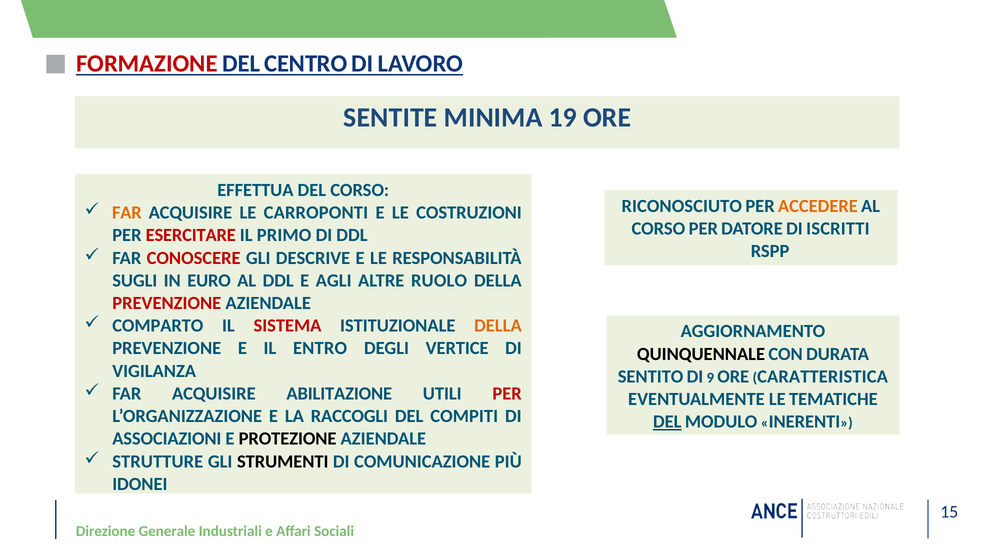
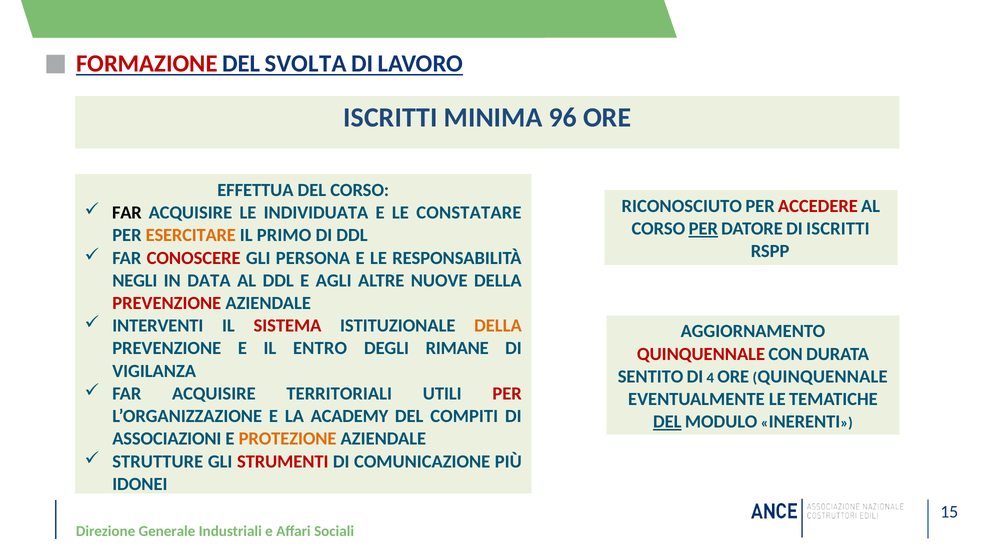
CENTRO: CENTRO -> SVOLTA (306, 63)
SENTITE: SENTITE -> ISCRITTI (390, 118)
19: 19 -> 96 (563, 118)
ACCEDERE colour: orange -> red (818, 206)
FAR colour: orange -> black (127, 213)
CARROPONTI: CARROPONTI -> INDIVIDUATA (316, 213)
COSTRUZIONI: COSTRUZIONI -> CONSTATARE (469, 213)
PER underline: none -> present (703, 229)
ESERCITARE colour: red -> orange (191, 235)
DESCRIVE: DESCRIVE -> PERSONA (313, 258)
SUGLI: SUGLI -> NEGLI (135, 280)
EURO: EURO -> DATA (209, 280)
RUOLO: RUOLO -> NUOVE (439, 280)
COMPARTO: COMPARTO -> INTERVENTI (158, 326)
VERTICE: VERTICE -> RIMANE (457, 348)
QUINQUENNALE colour: black -> red (701, 354)
9: 9 -> 4 (710, 378)
CARATTERISTICA: CARATTERISTICA -> QUINQUENNALE (822, 376)
ABILITAZIONE: ABILITAZIONE -> TERRITORIALI (339, 393)
RACCOGLI: RACCOGLI -> ACADEMY (349, 416)
PROTEZIONE colour: black -> orange (288, 439)
STRUMENTI colour: black -> red (283, 461)
